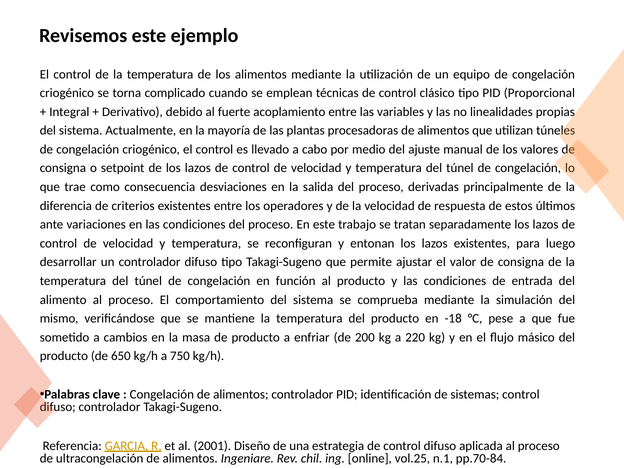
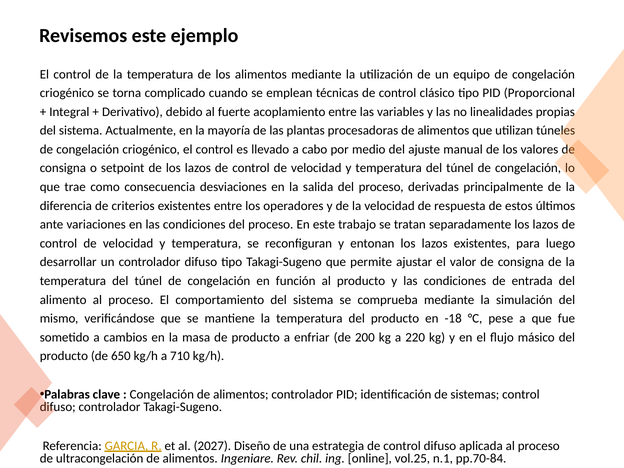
750: 750 -> 710 (180, 356)
2001: 2001 -> 2027 (212, 446)
